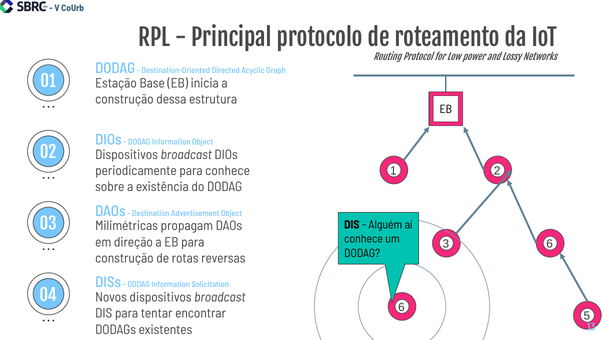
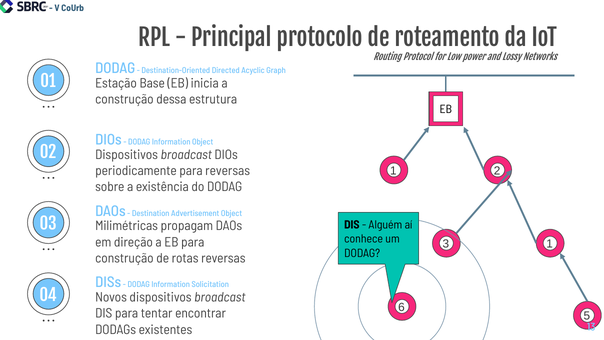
para conhece: conhece -> reversas (228, 171)
3 6: 6 -> 1 (550, 244)
